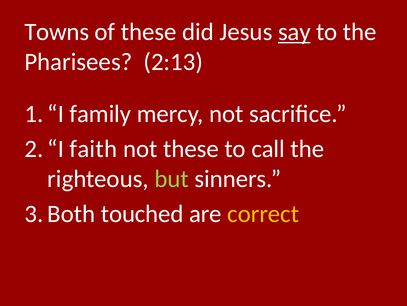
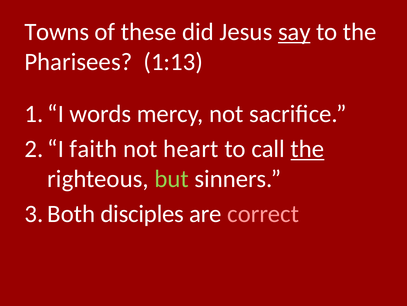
2:13: 2:13 -> 1:13 (173, 62)
family: family -> words (100, 114)
not these: these -> heart (191, 149)
the underline: none -> present (307, 149)
touched: touched -> disciples (142, 213)
correct colour: yellow -> pink (263, 213)
